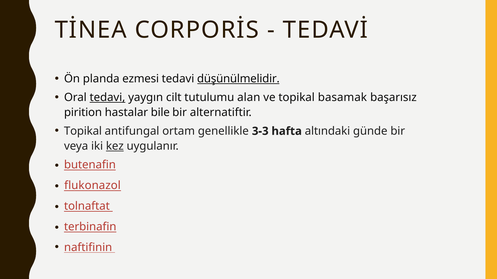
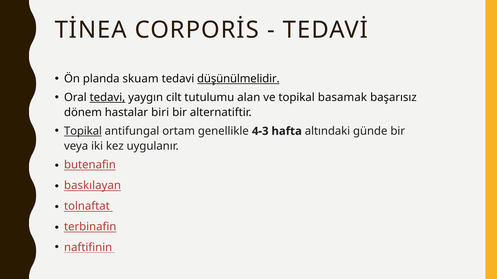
ezmesi: ezmesi -> skuam (141, 79)
pirition: pirition -> dönem (83, 113)
bile: bile -> biri (160, 113)
Topikal underline: none -> present (83, 131)
3-3: 3-3 -> 4-3 (260, 131)
kez underline: present -> none (115, 146)
flukonazol: flukonazol -> baskılayan (93, 186)
